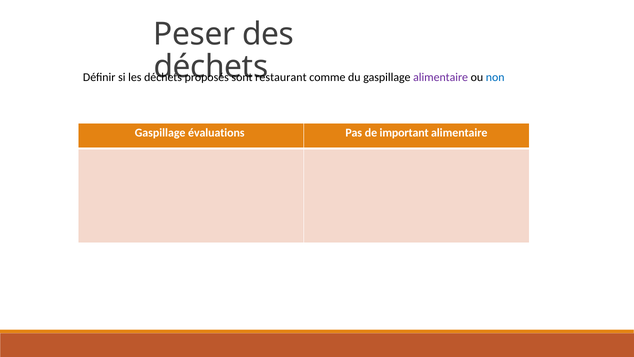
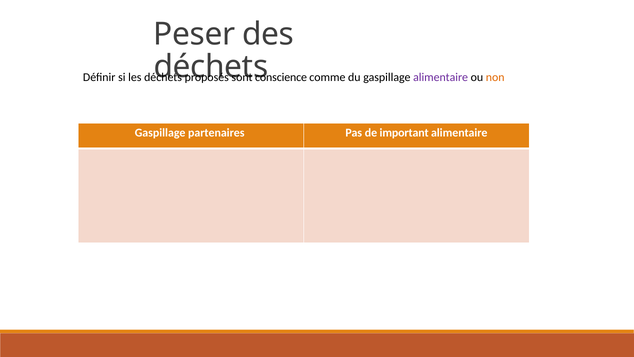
restaurant: restaurant -> conscience (281, 77)
non colour: blue -> orange (495, 77)
évaluations: évaluations -> partenaires (216, 133)
